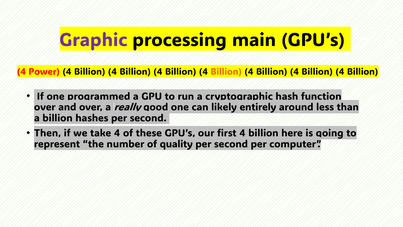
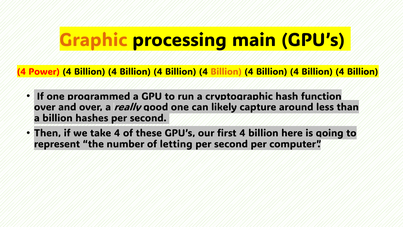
Graphic colour: purple -> orange (94, 40)
entirely: entirely -> capture (258, 107)
quality: quality -> letting (176, 144)
